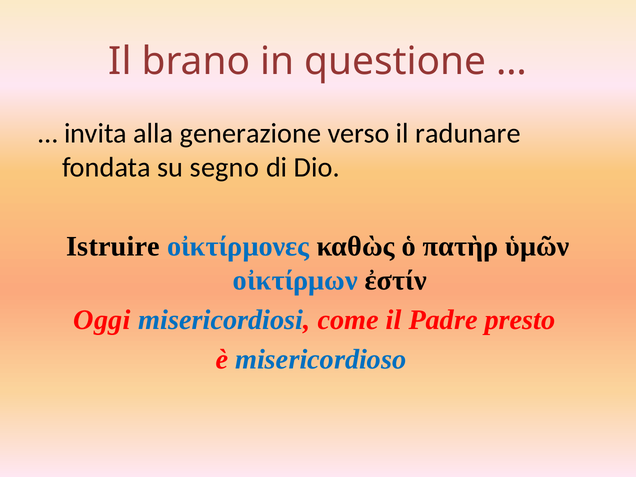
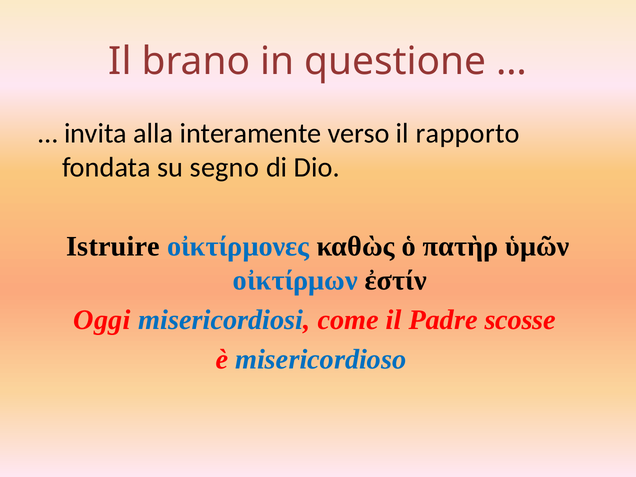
generazione: generazione -> interamente (251, 133)
radunare: radunare -> rapporto (468, 133)
presto: presto -> scosse (520, 320)
